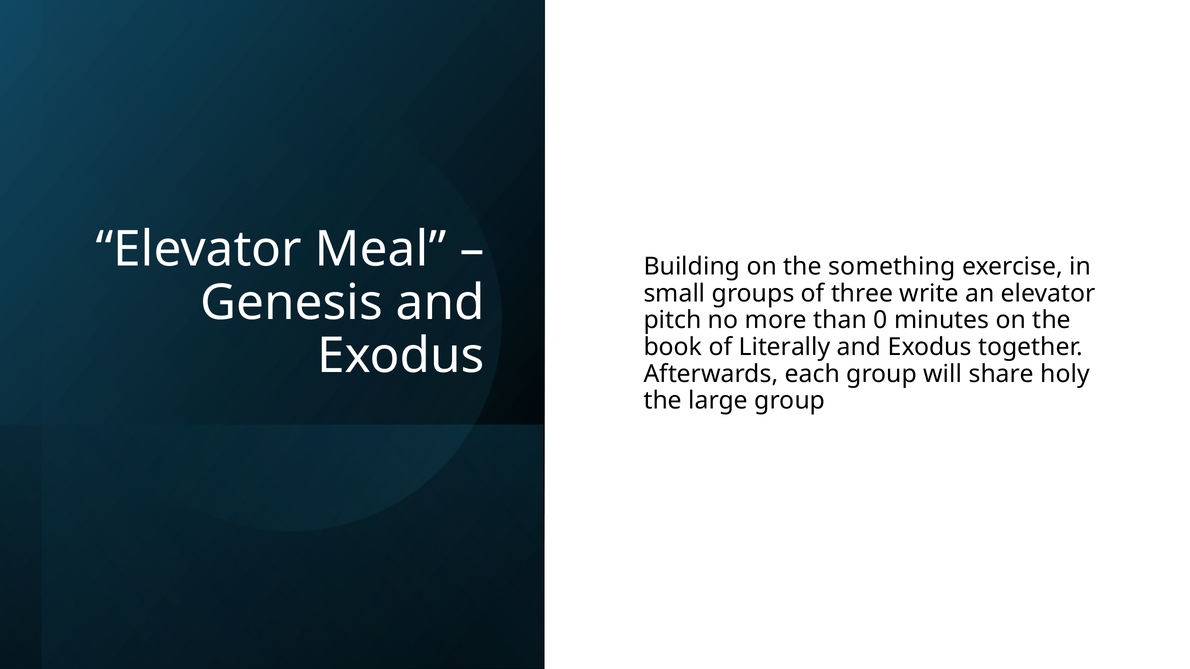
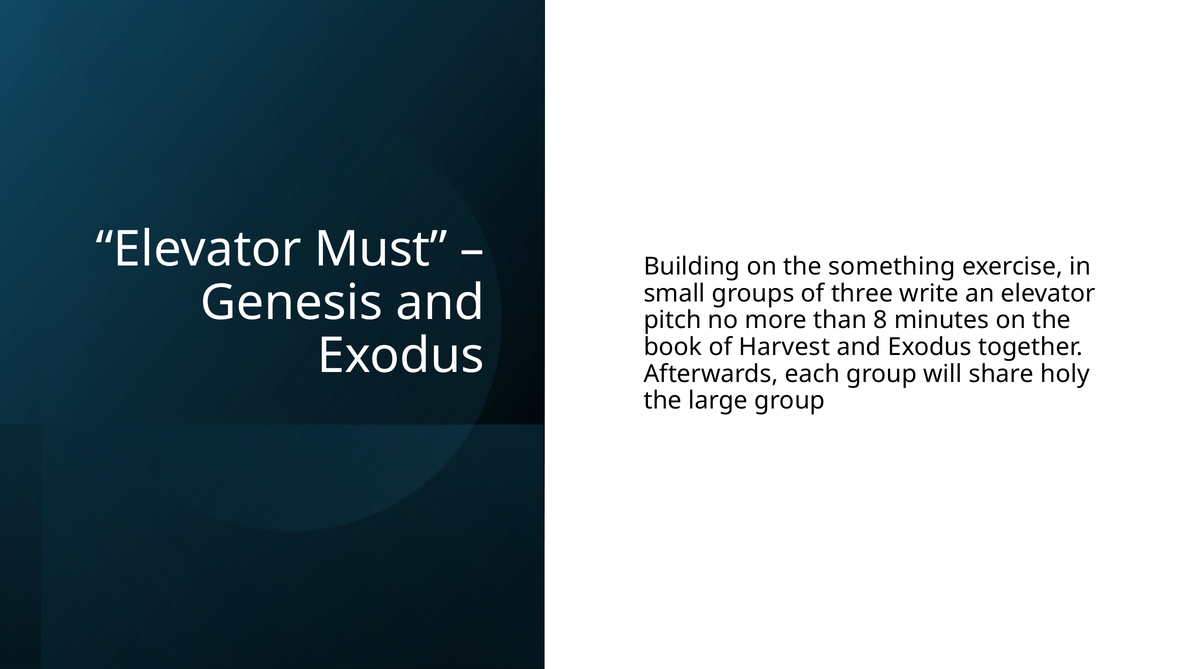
Meal: Meal -> Must (381, 249)
0: 0 -> 8 (880, 320)
Literally: Literally -> Harvest (784, 347)
